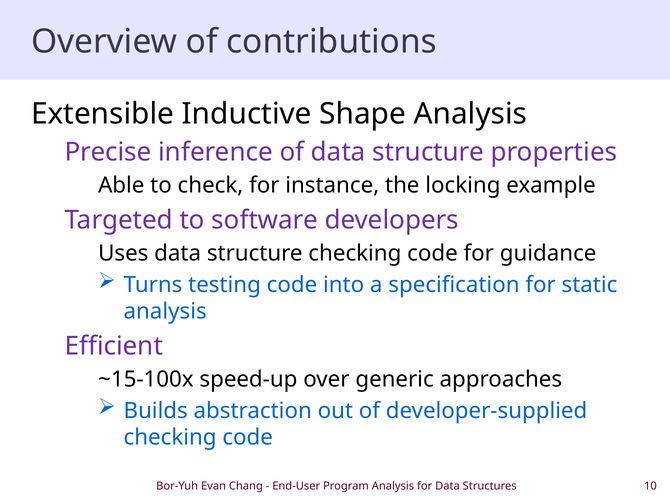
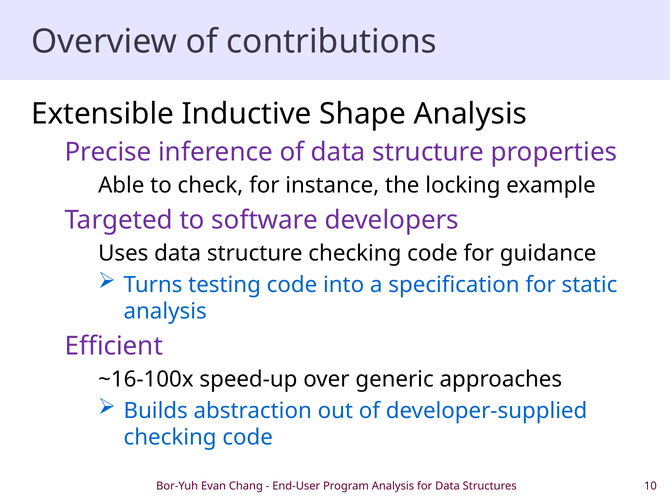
~15-100x: ~15-100x -> ~16-100x (146, 379)
